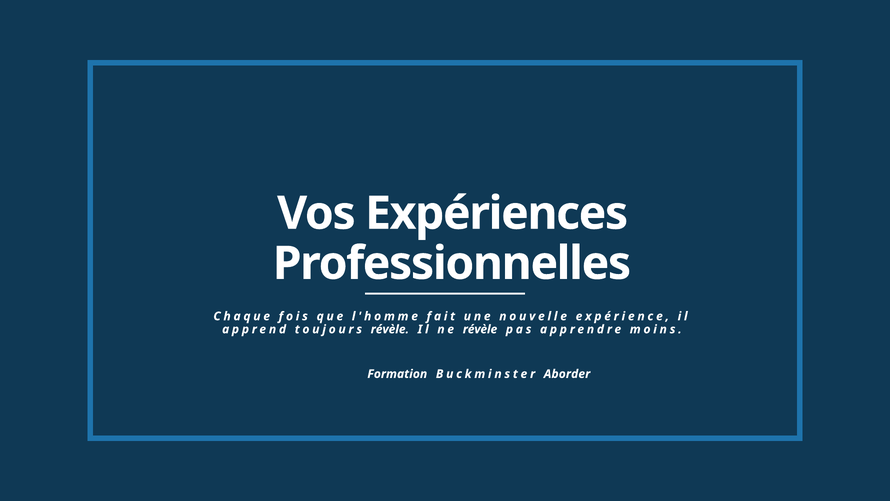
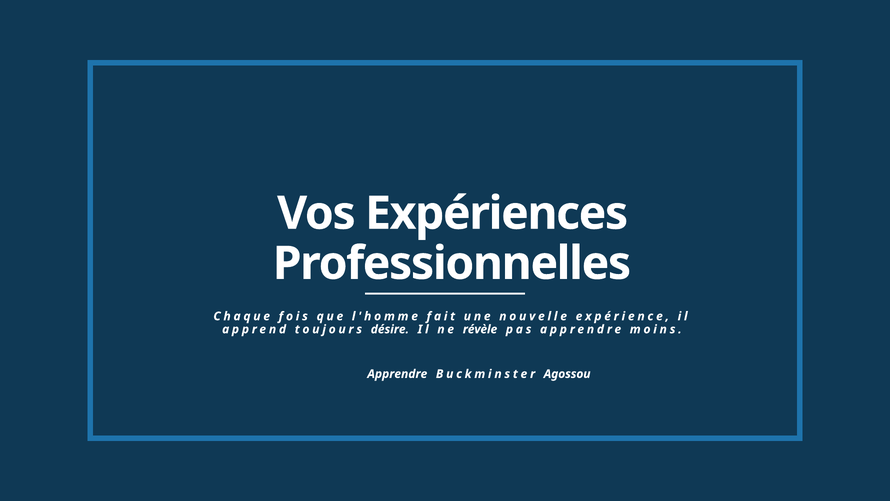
toujours révèle: révèle -> désire (390, 329)
Formation: Formation -> Apprendre (397, 374)
Aborder: Aborder -> Agossou (567, 374)
